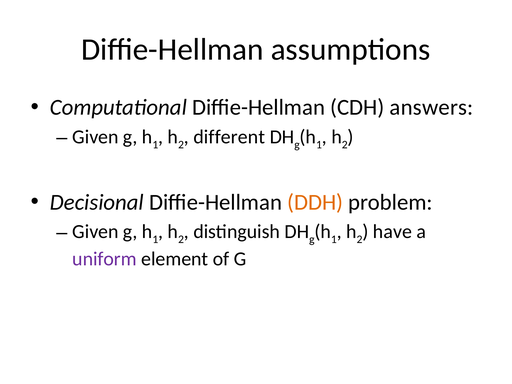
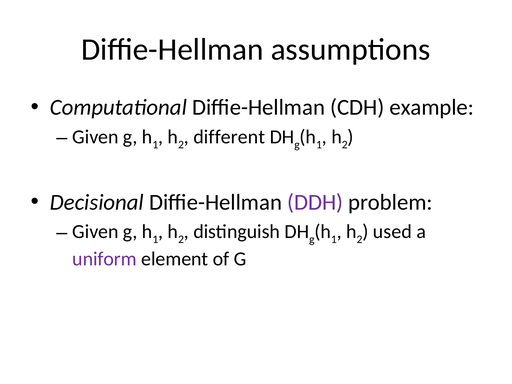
answers: answers -> example (432, 107)
DDH colour: orange -> purple (315, 202)
have: have -> used (392, 232)
